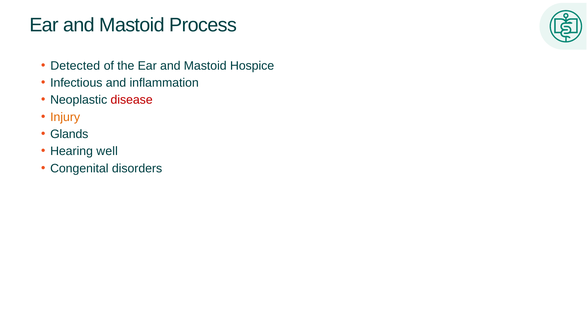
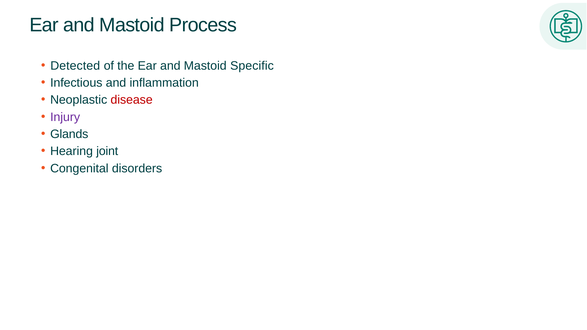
Hospice: Hospice -> Specific (252, 66)
Injury colour: orange -> purple (65, 117)
well: well -> joint (107, 151)
